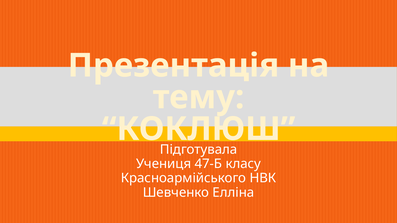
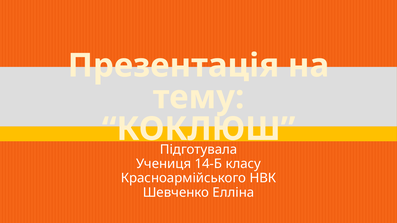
47-Б: 47-Б -> 14-Б (208, 164)
